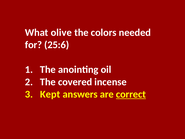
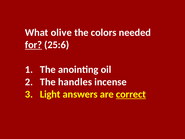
for underline: none -> present (33, 45)
covered: covered -> handles (75, 82)
Kept: Kept -> Light (50, 94)
